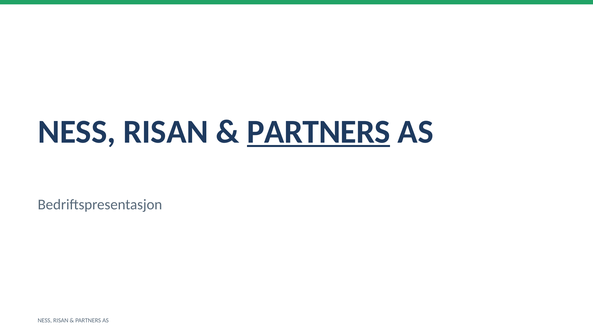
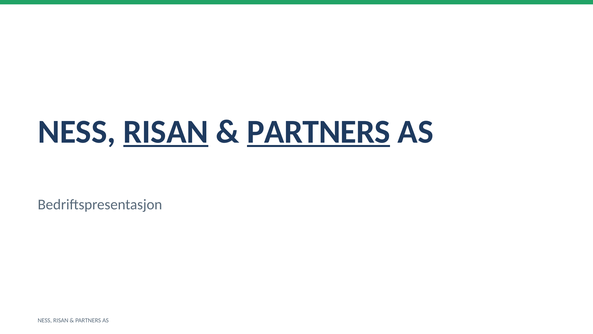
RISAN underline: none -> present (166, 132)
